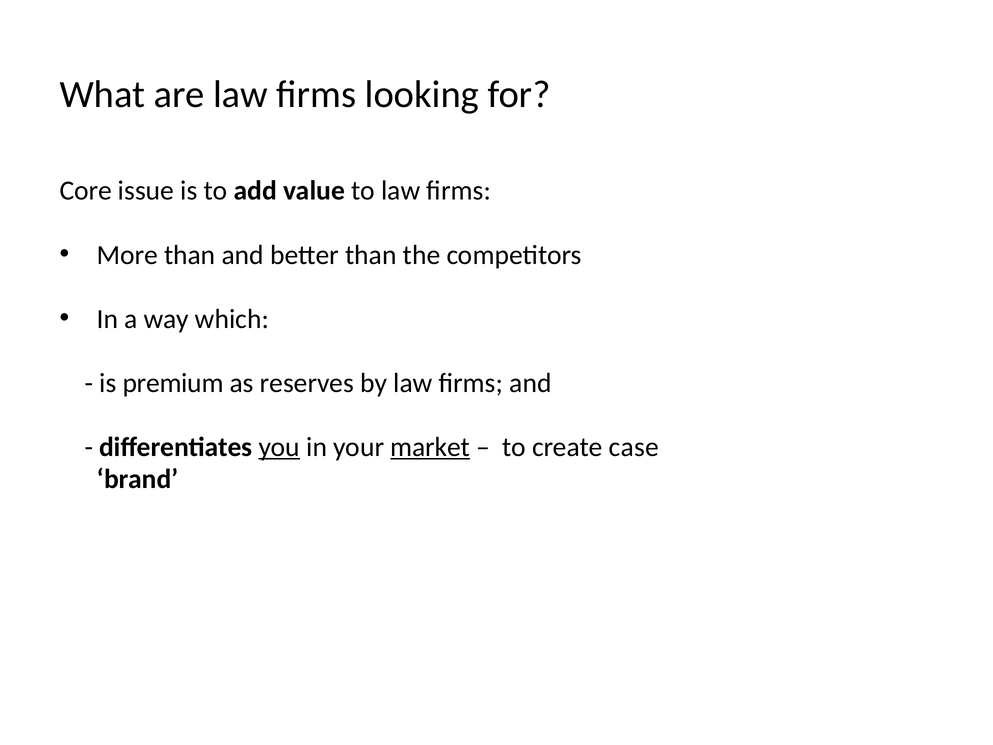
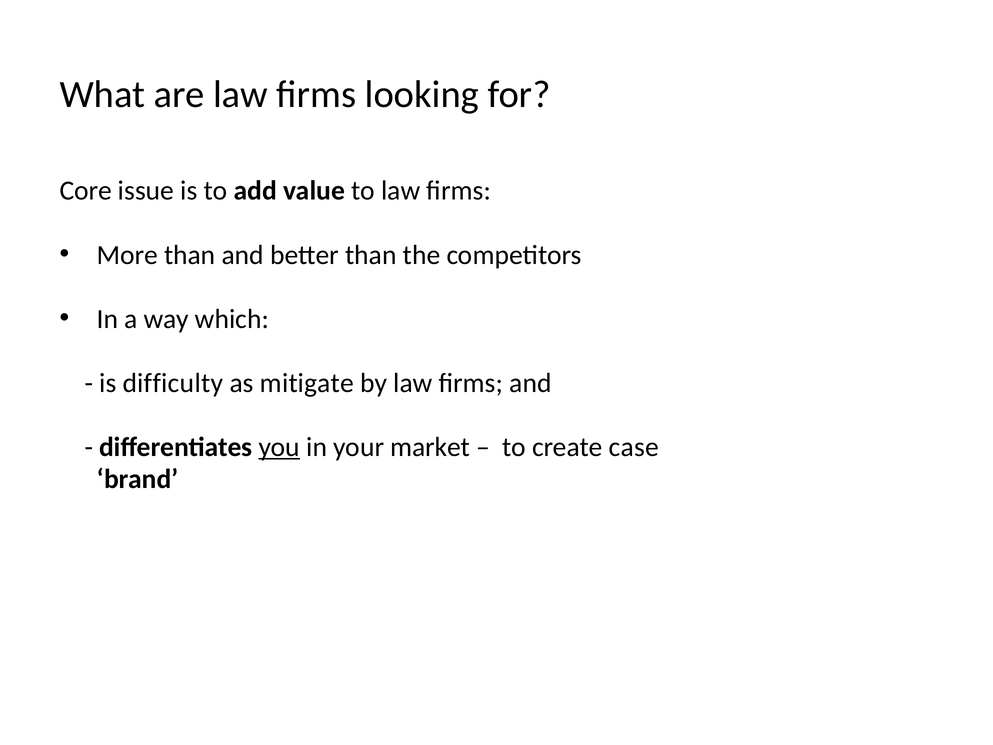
premium: premium -> difficulty (173, 383)
reserves: reserves -> mitigate (307, 383)
market underline: present -> none (430, 447)
